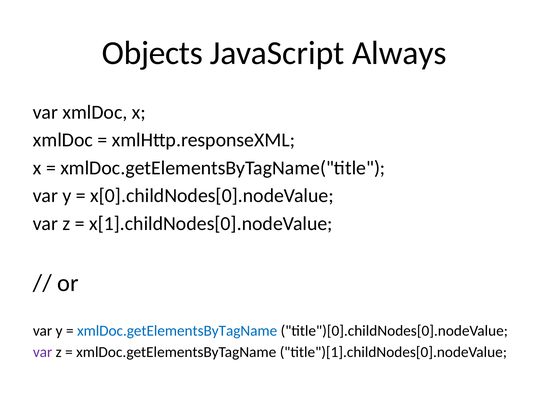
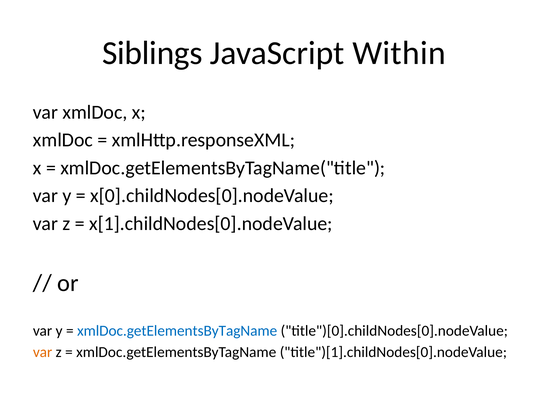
Objects: Objects -> Siblings (152, 53)
Always: Always -> Within (399, 53)
var colour: purple -> orange (43, 352)
